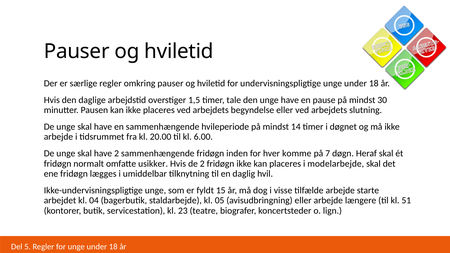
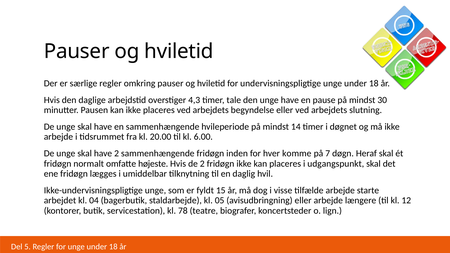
1,5: 1,5 -> 4,3 (194, 100)
usikker: usikker -> højeste (153, 164)
modelarbejde: modelarbejde -> udgangspunkt (336, 164)
51: 51 -> 12 (406, 201)
23: 23 -> 78 (183, 211)
